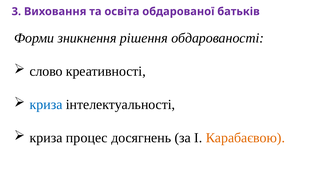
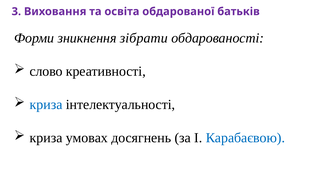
рішення: рішення -> зібрати (144, 38)
процес: процес -> умовах (87, 138)
Карабаєвою colour: orange -> blue (245, 138)
